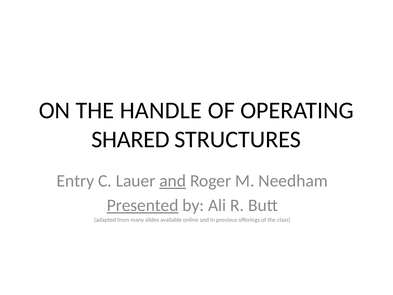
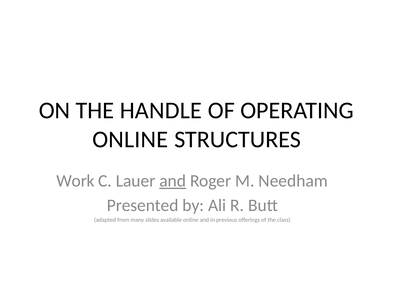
SHARED: SHARED -> ONLINE (130, 139)
Entry: Entry -> Work (76, 181)
Presented underline: present -> none (143, 205)
